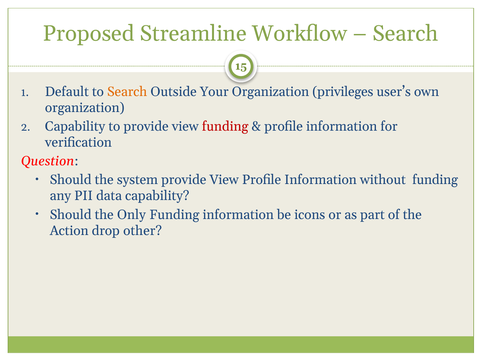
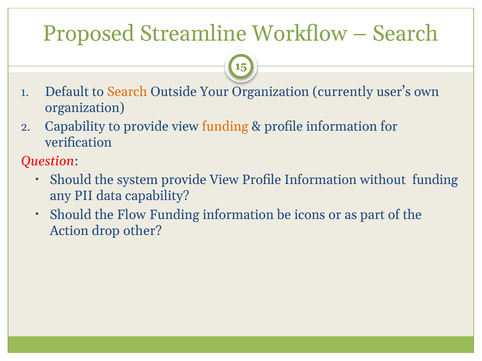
privileges: privileges -> currently (343, 92)
funding colour: red -> orange (225, 127)
Only: Only -> Flow (131, 215)
